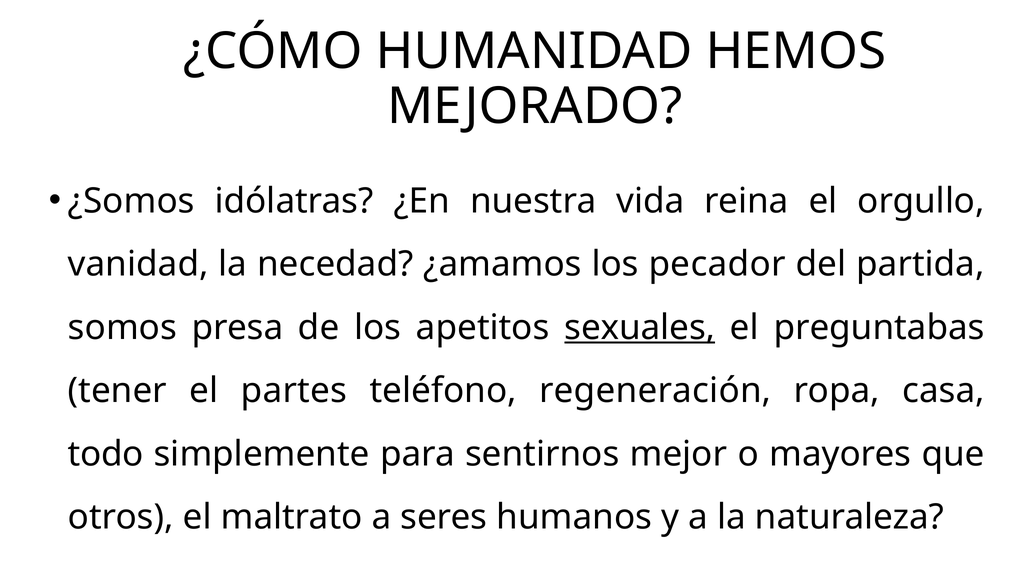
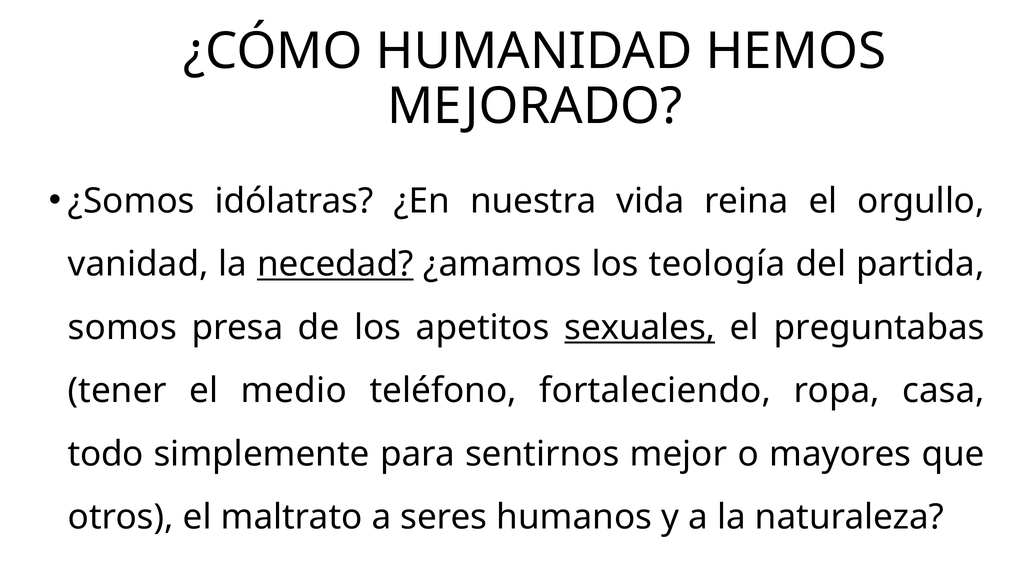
necedad underline: none -> present (335, 264)
pecador: pecador -> teología (717, 264)
partes: partes -> medio (294, 391)
regeneración: regeneración -> fortaleciendo (655, 391)
